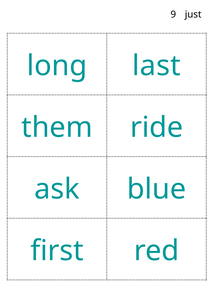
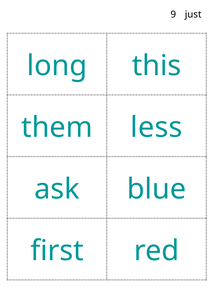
last: last -> this (157, 66)
ride: ride -> less (156, 127)
